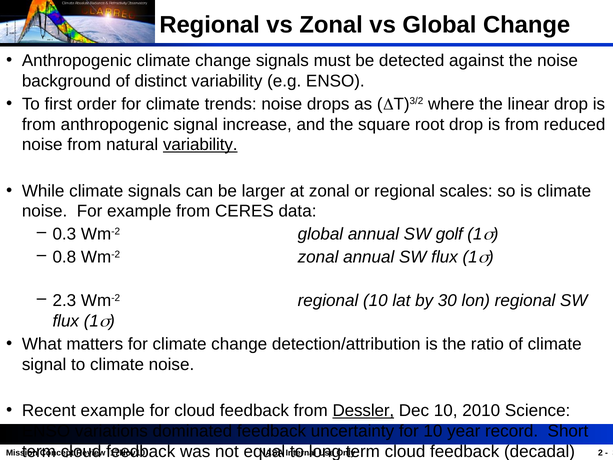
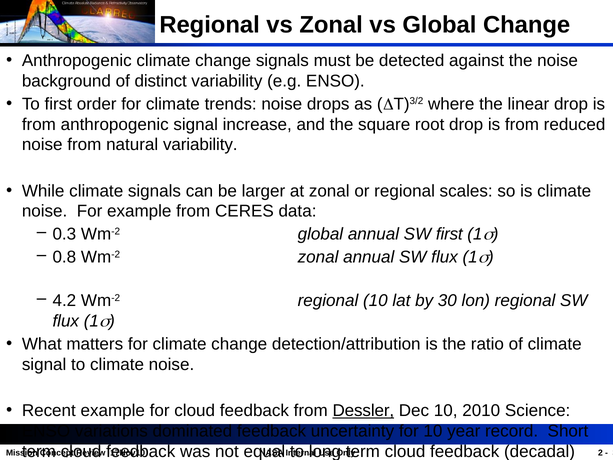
variability underline: present -> none (200, 145)
SW golf: golf -> first (449, 234)
2.3: 2.3 -> 4.2 (64, 301)
